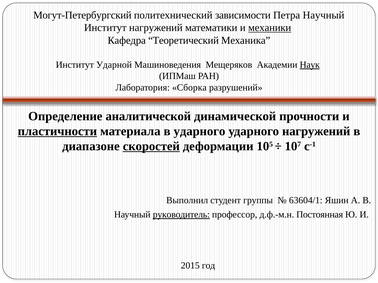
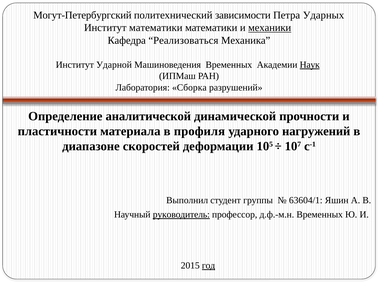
Петра Научный: Научный -> Ударных (324, 15)
Институт нагружений: нагружений -> математики (156, 28)
Теоретический: Теоретический -> Реализоваться (183, 40)
Машиноведения Мещеряков: Мещеряков -> Временных (229, 65)
пластичности underline: present -> none (57, 131)
в ударного: ударного -> профиля (199, 131)
скоростей underline: present -> none (151, 147)
д.ф.-м.н Постоянная: Постоянная -> Временных (320, 215)
год underline: none -> present (208, 266)
